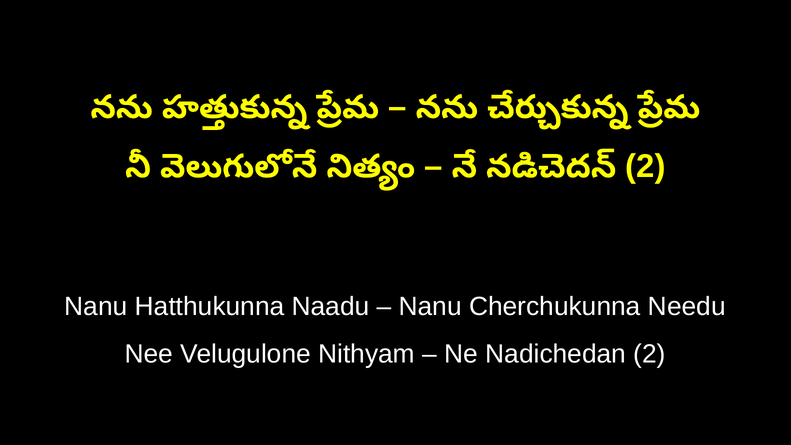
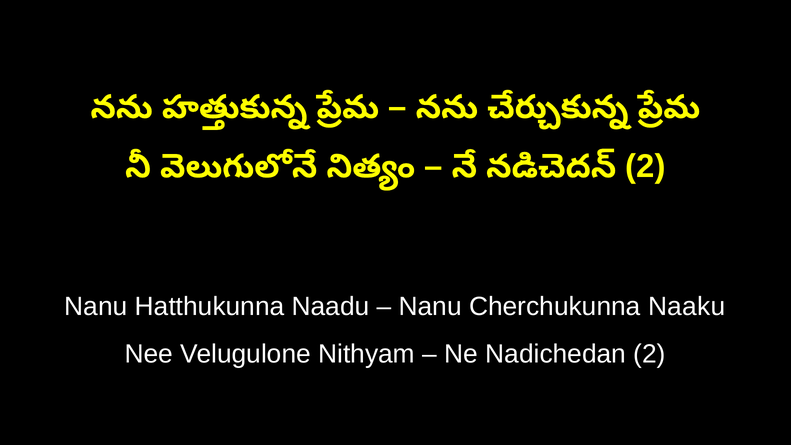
Needu: Needu -> Naaku (687, 306)
